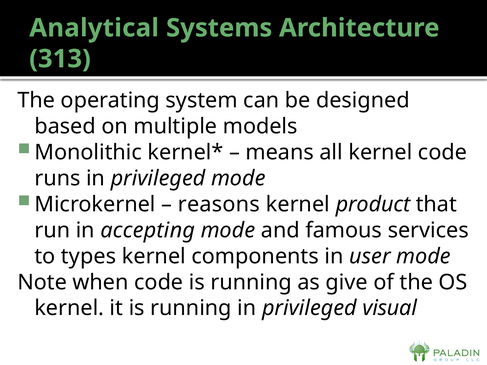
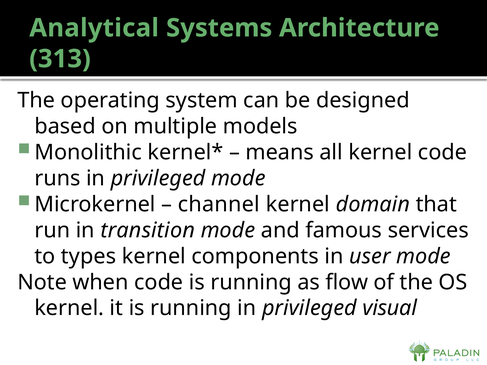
reasons: reasons -> channel (219, 204)
product: product -> domain (373, 204)
accepting: accepting -> transition (148, 230)
give: give -> flow (347, 282)
